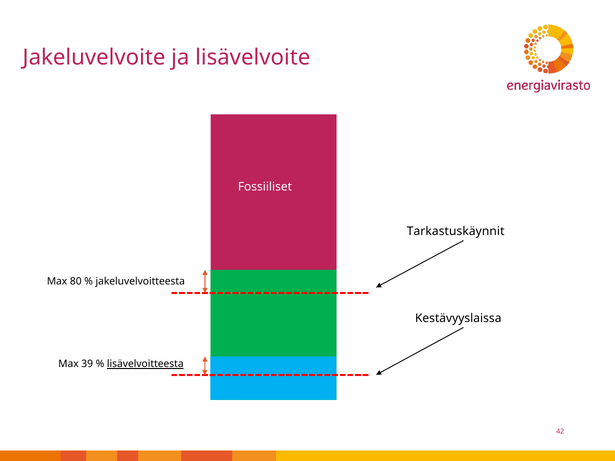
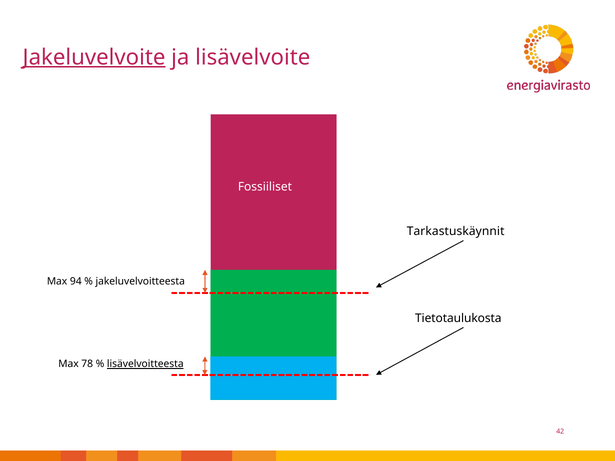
Jakeluvelvoite underline: none -> present (94, 57)
80: 80 -> 94 (76, 281)
Kestävyyslaissa: Kestävyyslaissa -> Tietotaulukosta (458, 318)
39: 39 -> 78 (87, 364)
